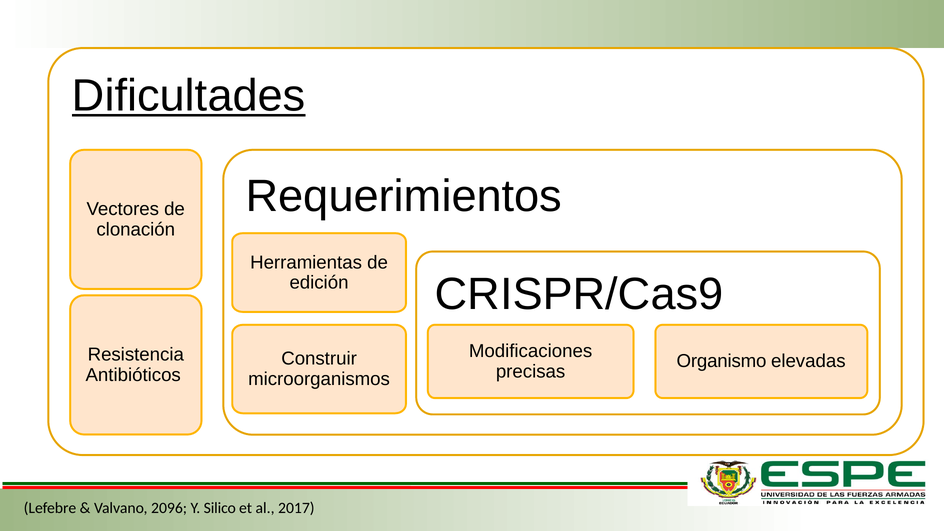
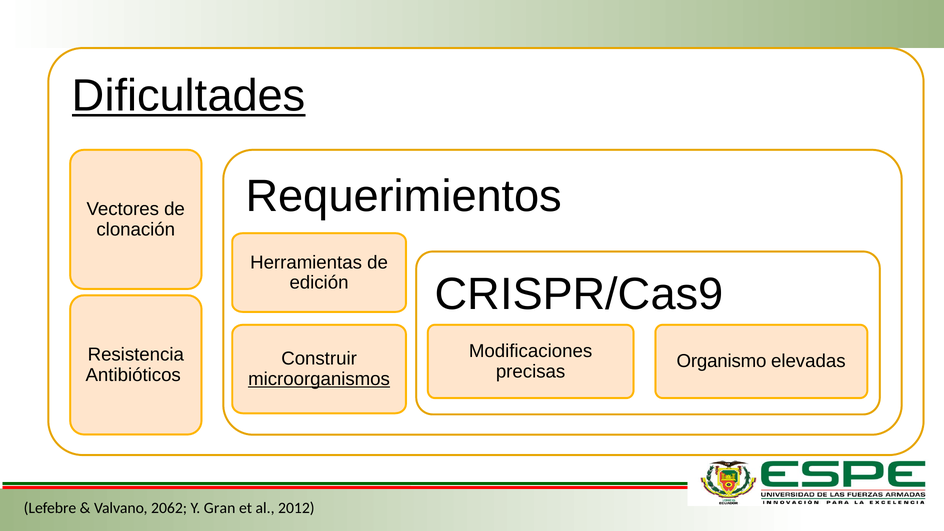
microorganismos underline: none -> present (319, 379)
2096: 2096 -> 2062 (169, 508)
Silico: Silico -> Gran (220, 508)
2017: 2017 -> 2012 (296, 508)
